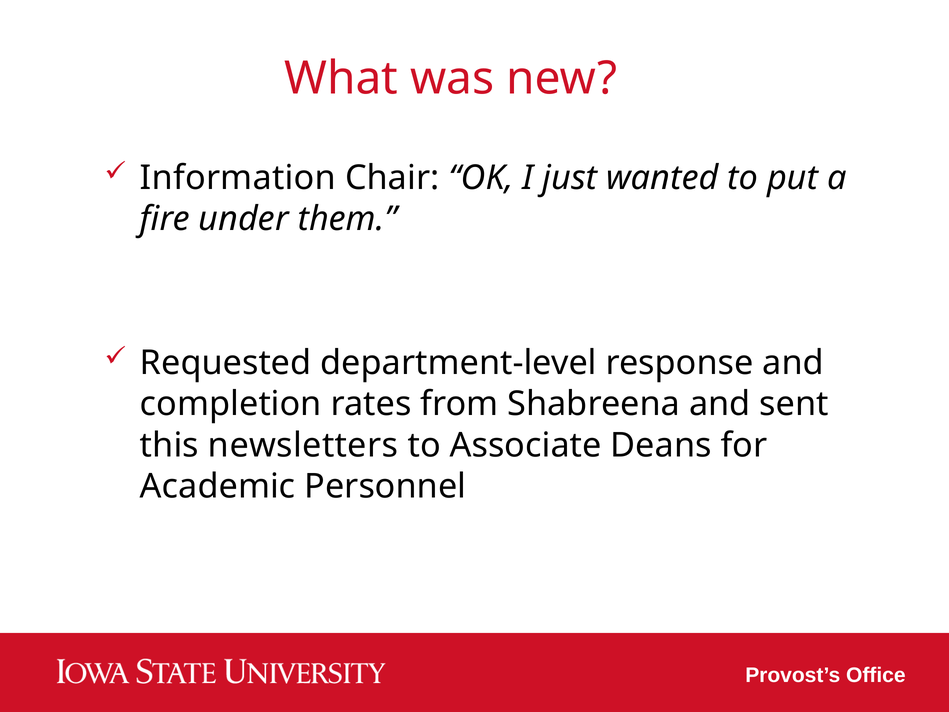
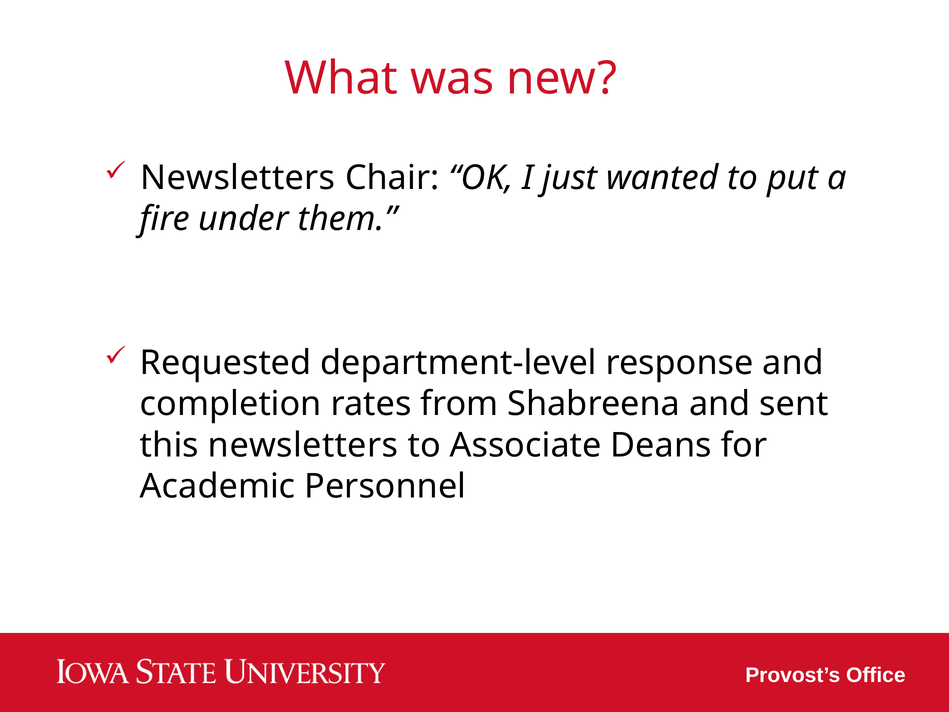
Information: Information -> Newsletters (238, 178)
